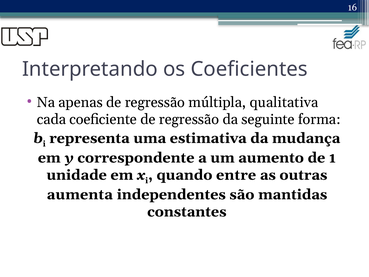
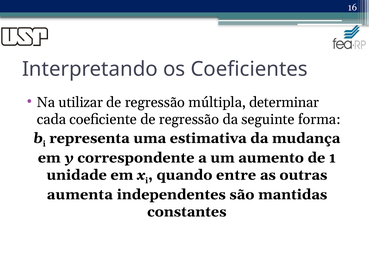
apenas: apenas -> utilizar (81, 102)
qualitativa: qualitativa -> determinar (284, 102)
